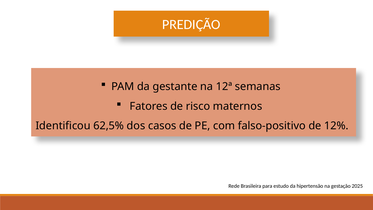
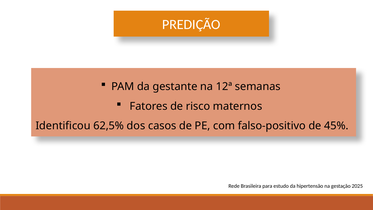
12%: 12% -> 45% (336, 126)
